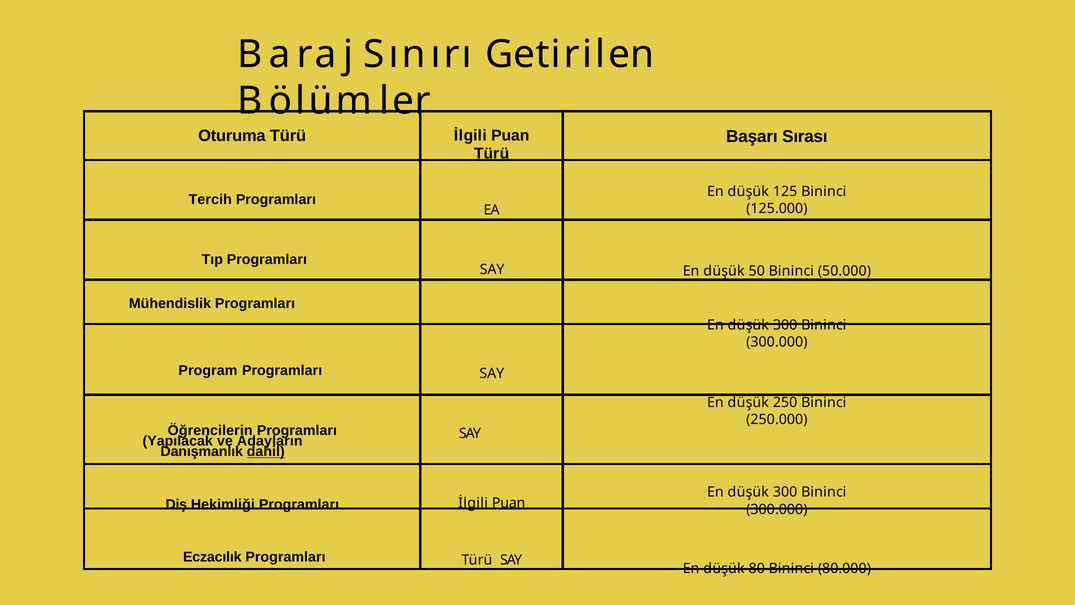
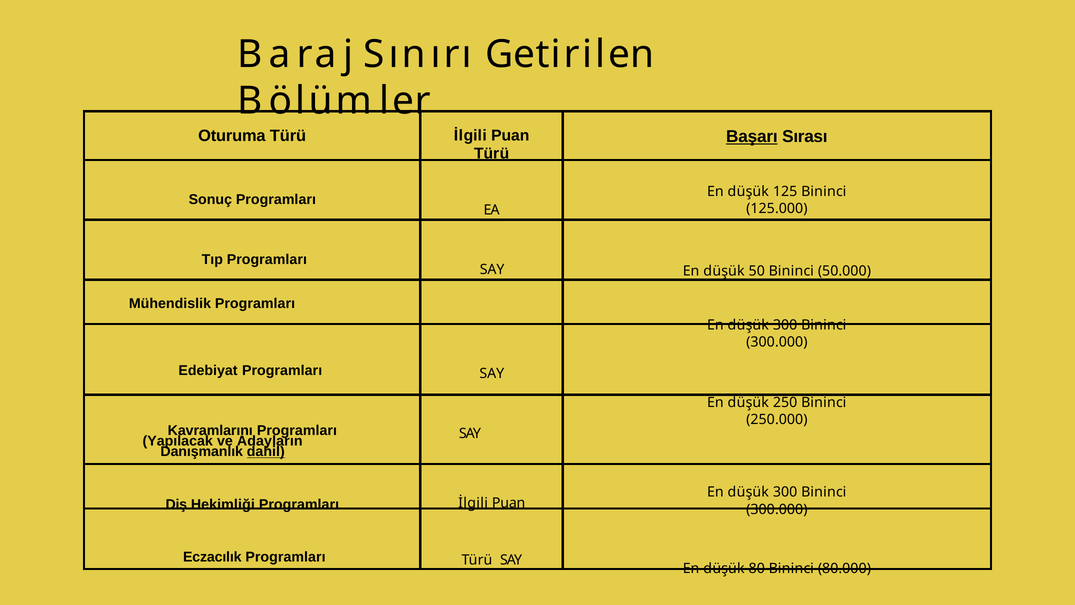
Başarı underline: none -> present (752, 136)
Tercih: Tercih -> Sonuç (210, 200)
Program: Program -> Edebiyat (208, 370)
Öğrencilerin: Öğrencilerin -> Kavramlarını (210, 431)
